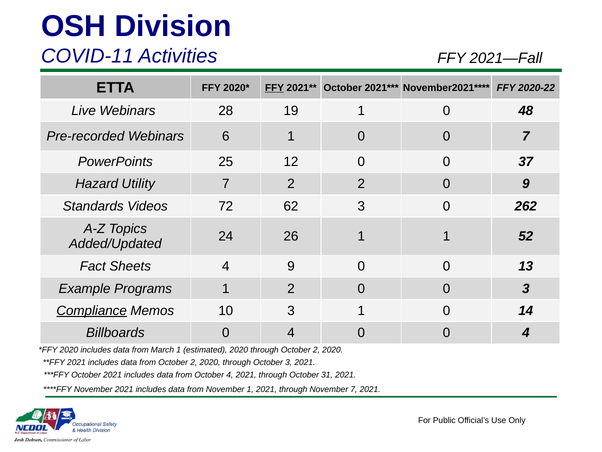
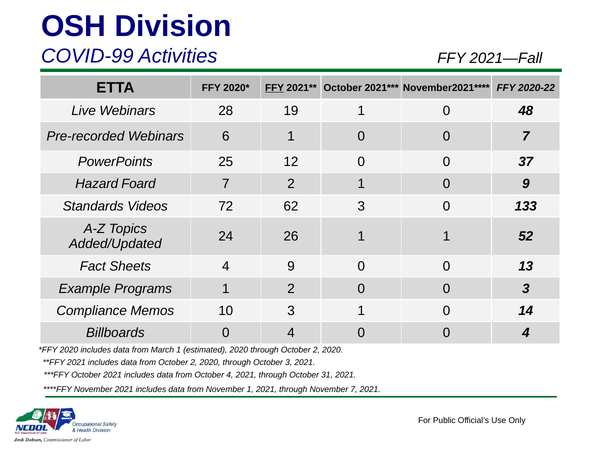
COVID-11: COVID-11 -> COVID-99 (87, 56)
Utility: Utility -> Foard (138, 184)
2 2: 2 -> 1 (361, 184)
262: 262 -> 133 (526, 206)
Compliance underline: present -> none (92, 310)
